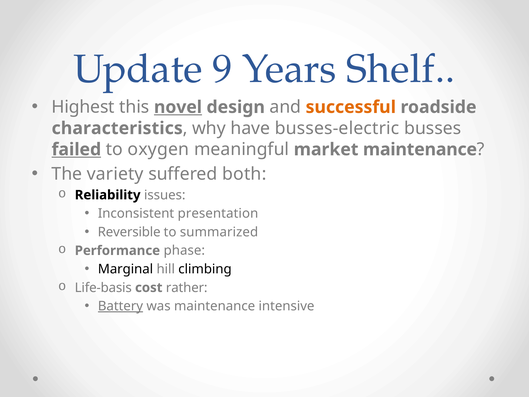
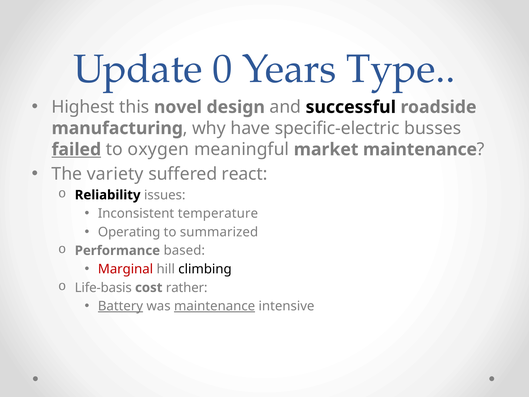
9: 9 -> 0 (222, 69)
Shelf: Shelf -> Type (401, 69)
novel underline: present -> none (178, 107)
successful colour: orange -> black (351, 107)
characteristics: characteristics -> manufacturing (117, 128)
busses-electric: busses-electric -> specific-electric (337, 128)
both: both -> react (245, 174)
presentation: presentation -> temperature (218, 213)
Reversible: Reversible -> Operating (129, 232)
phase: phase -> based (184, 250)
Marginal colour: black -> red (125, 269)
maintenance underline: none -> present (215, 306)
